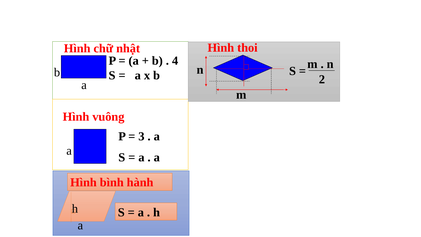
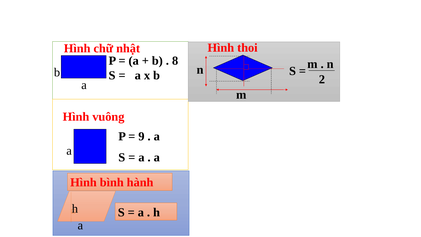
4: 4 -> 8 (175, 61)
3: 3 -> 9 (141, 136)
